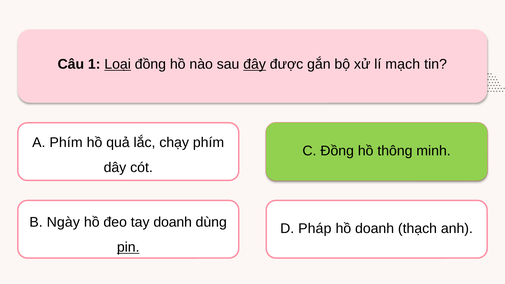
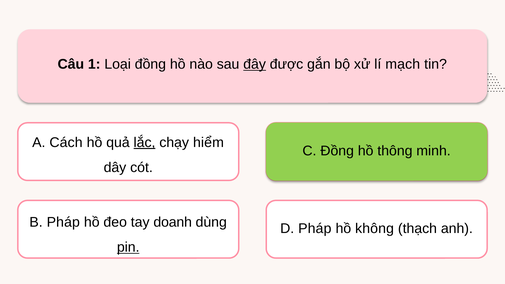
Loại underline: present -> none (118, 64)
A Phím: Phím -> Cách (66, 142)
lắc underline: none -> present (144, 142)
chạy phím: phím -> hiểm (208, 142)
B Ngày: Ngày -> Pháp (63, 222)
hồ doanh: doanh -> không (375, 229)
